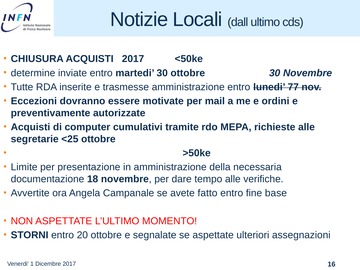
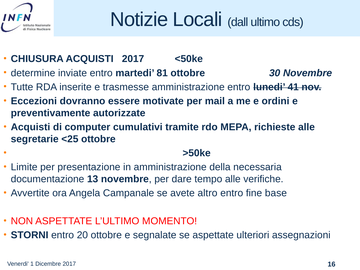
martedi 30: 30 -> 81 (162, 73)
77: 77 -> 41 (293, 87)
18: 18 -> 13 (93, 179)
fatto: fatto -> altro (208, 193)
